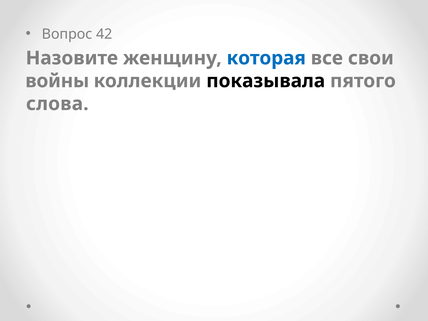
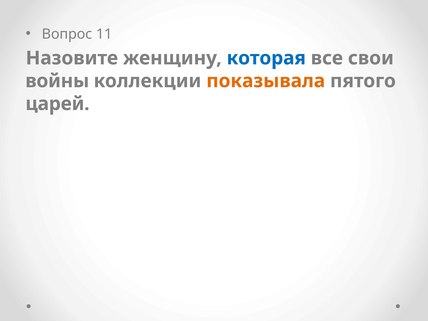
42: 42 -> 11 (104, 34)
показывала colour: black -> orange (266, 81)
слова: слова -> царей (57, 104)
